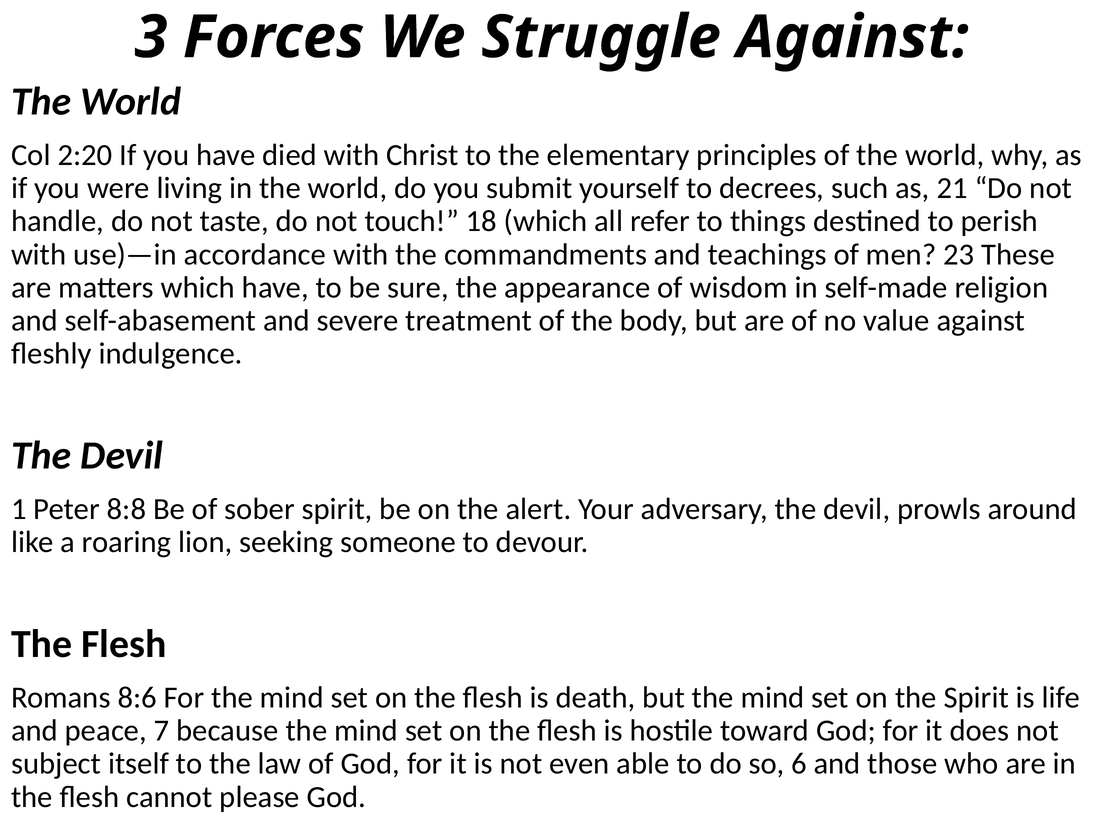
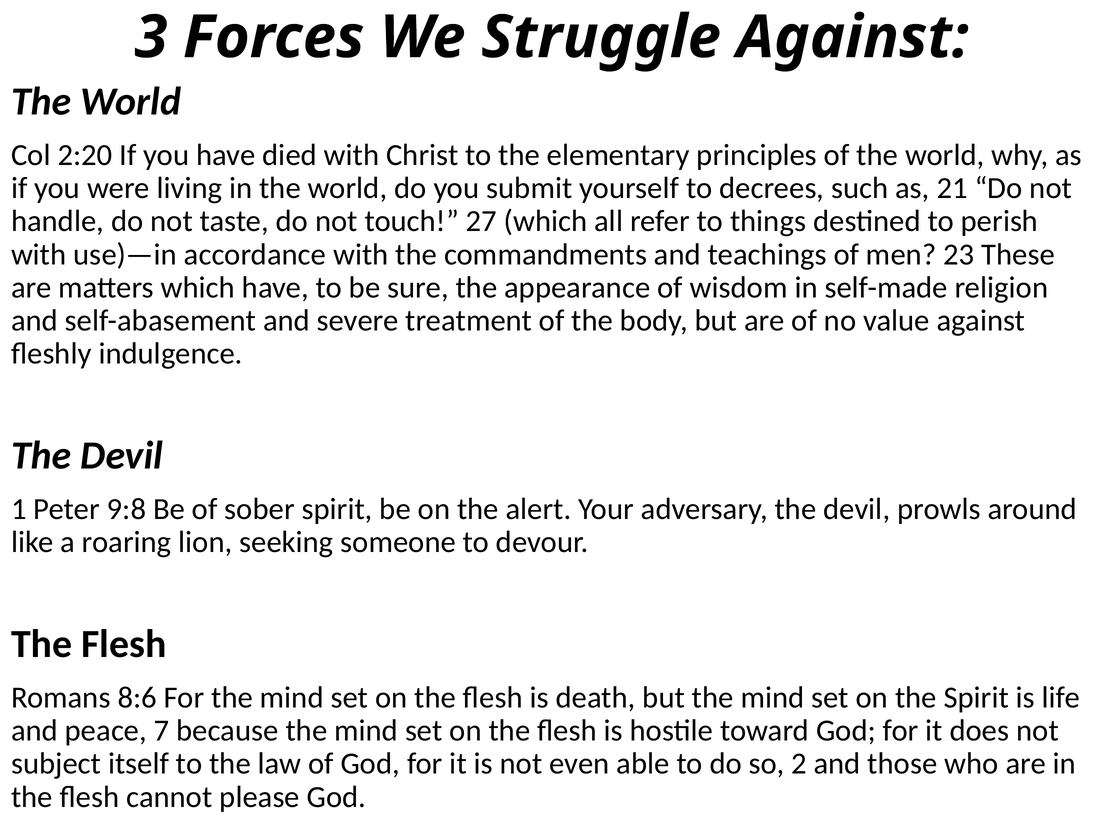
18: 18 -> 27 (481, 221)
8:8: 8:8 -> 9:8 (126, 509)
6: 6 -> 2 (799, 764)
